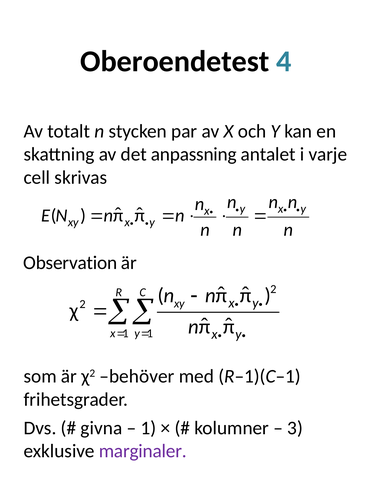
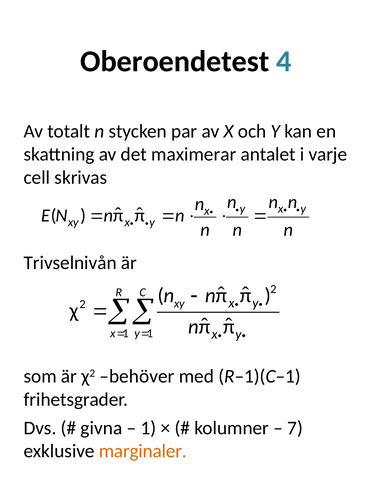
anpassning: anpassning -> maximerar (194, 154)
Observation: Observation -> Trivselnivån (70, 263)
3: 3 -> 7 (295, 428)
marginaler colour: purple -> orange (143, 451)
